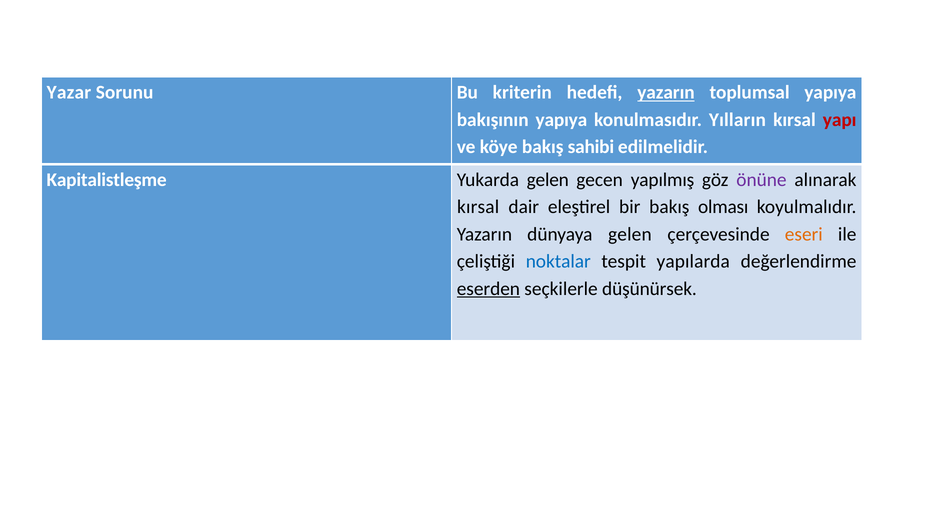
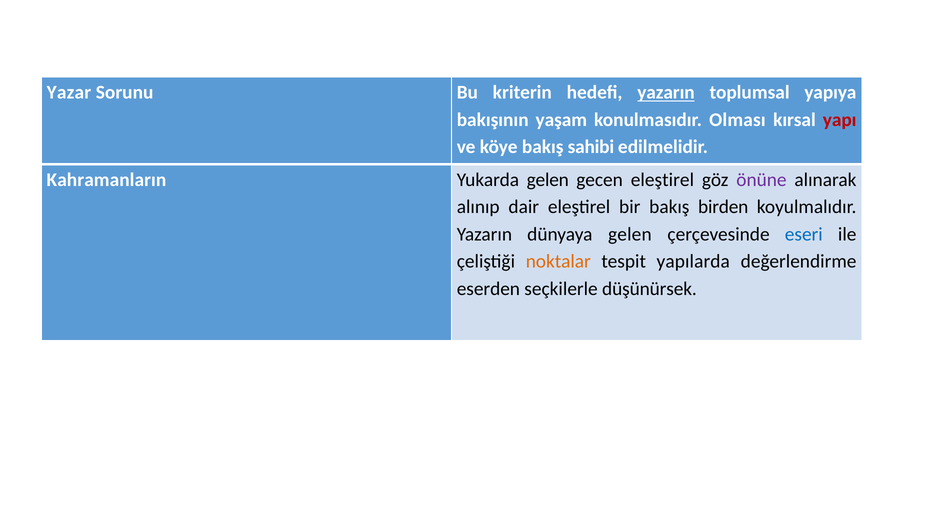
bakışının yapıya: yapıya -> yaşam (561, 120)
Yılların: Yılların -> Olması (737, 120)
Kapitalistleşme: Kapitalistleşme -> Kahramanların (106, 180)
gecen yapılmış: yapılmış -> eleştirel (662, 180)
kırsal: kırsal -> alınıp (478, 207)
olması: olması -> birden (723, 207)
eseri colour: orange -> blue (804, 234)
noktalar colour: blue -> orange (558, 261)
eserden underline: present -> none (488, 288)
